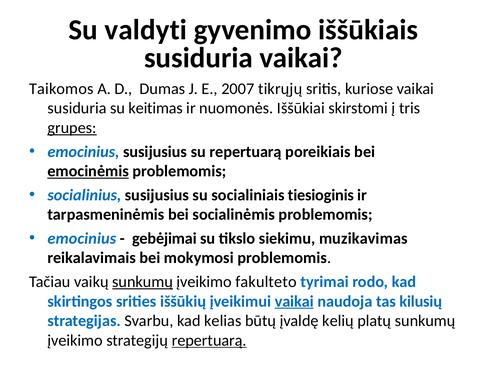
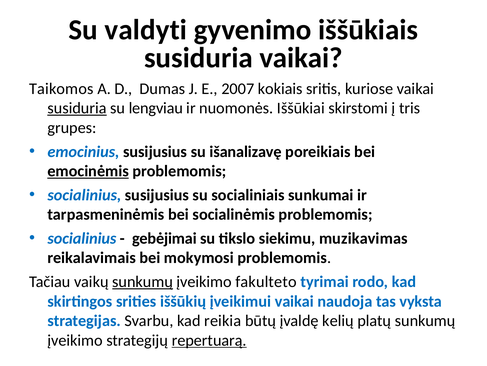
tikrųjų: tikrųjų -> kokiais (280, 89)
susiduria underline: none -> present (77, 108)
keitimas: keitimas -> lengviau (156, 108)
grupes underline: present -> none (72, 128)
su repertuarą: repertuarą -> išanalizavę (246, 151)
tiesioginis: tiesioginis -> sunkumai (321, 195)
emocinius: emocinius -> socialinius (82, 238)
vaikai underline: present -> none (294, 301)
kilusių: kilusių -> vyksta (421, 301)
kelias: kelias -> reikia (223, 320)
